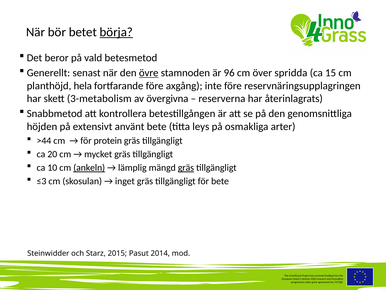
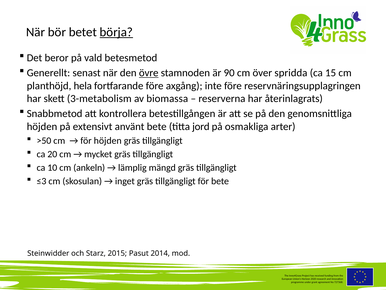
96: 96 -> 90 (229, 73)
övergivna: övergivna -> biomassa (167, 98)
leys: leys -> jord (201, 126)
>44: >44 -> >50 (44, 140)
för protein: protein -> höjden (108, 140)
ankeln underline: present -> none (89, 167)
gräs underline: present -> none (186, 167)
